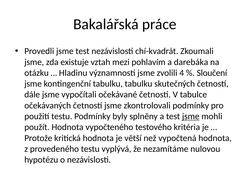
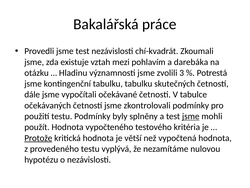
4: 4 -> 3 (182, 73)
Sloučení: Sloučení -> Potrestá (212, 73)
Protože underline: none -> present (38, 138)
